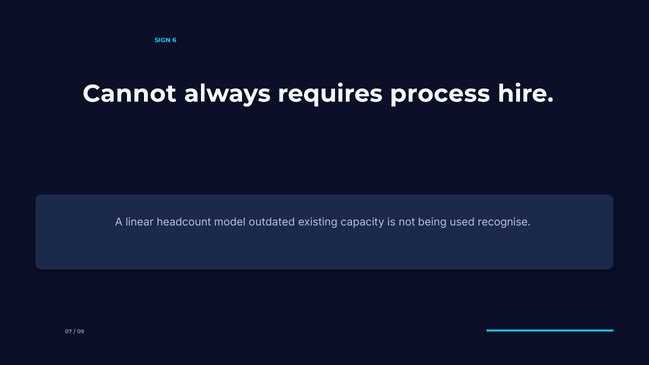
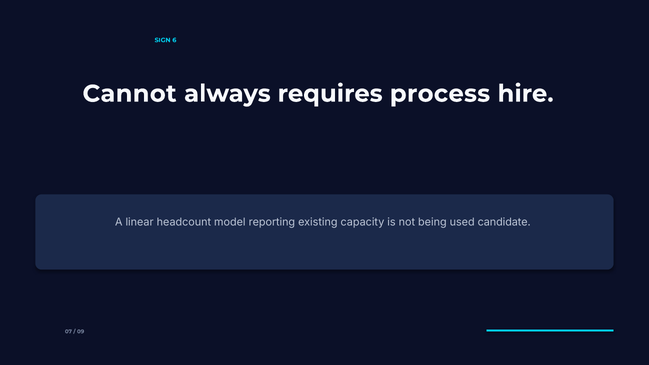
outdated: outdated -> reporting (272, 222)
recognise: recognise -> candidate (504, 222)
